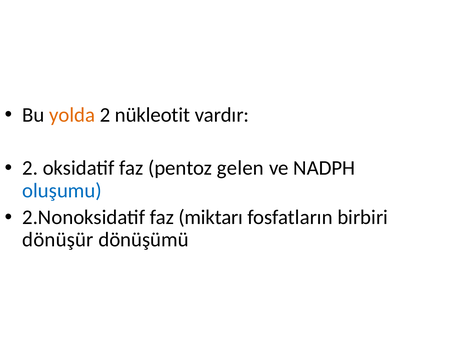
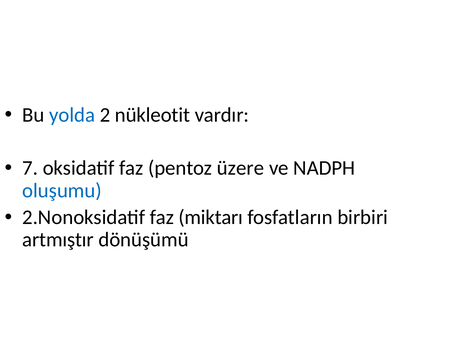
yolda colour: orange -> blue (72, 115)
2: 2 -> 7 (30, 168)
gelen: gelen -> üzere (240, 168)
dönüşür: dönüşür -> artmıştır (58, 240)
